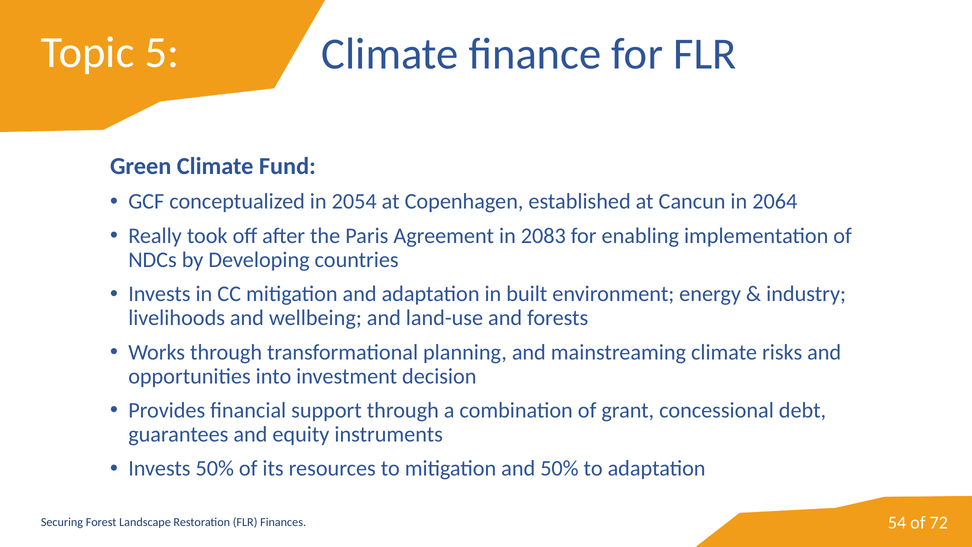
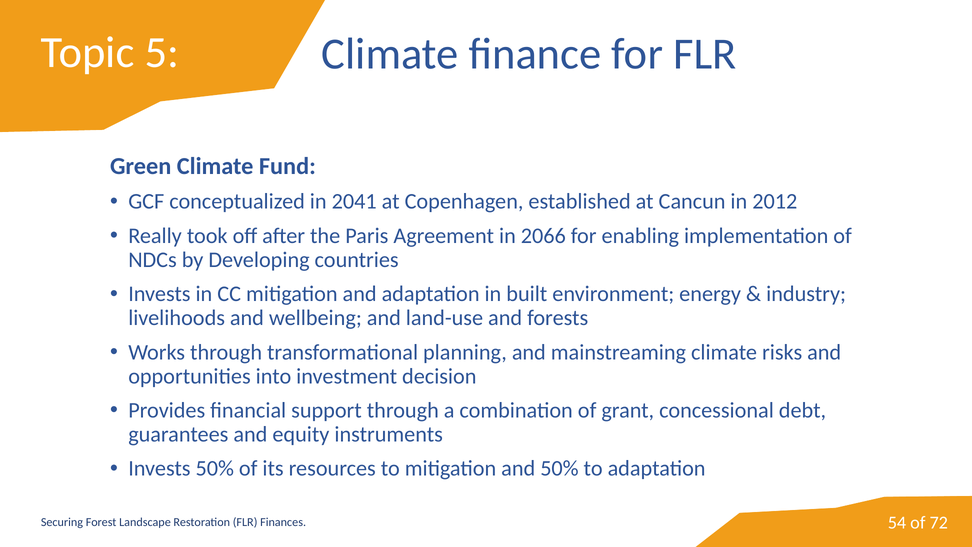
2054: 2054 -> 2041 (354, 202)
2064: 2064 -> 2012 (775, 202)
2083: 2083 -> 2066 (543, 236)
